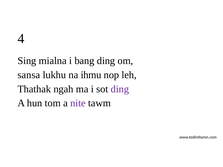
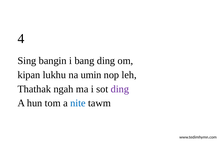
mialna: mialna -> bangin (53, 61)
sansa: sansa -> kipan (29, 75)
ihmu: ihmu -> umin (91, 75)
nite colour: purple -> blue (78, 103)
